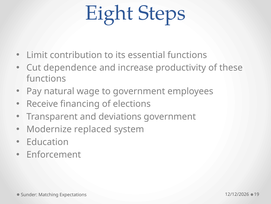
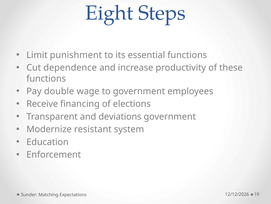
contribution: contribution -> punishment (76, 55)
natural: natural -> double (59, 91)
replaced: replaced -> resistant (93, 129)
